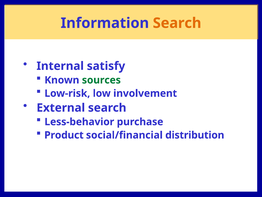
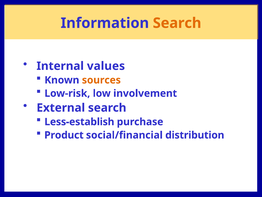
satisfy: satisfy -> values (106, 66)
sources colour: green -> orange (101, 80)
Less-behavior: Less-behavior -> Less-establish (79, 122)
